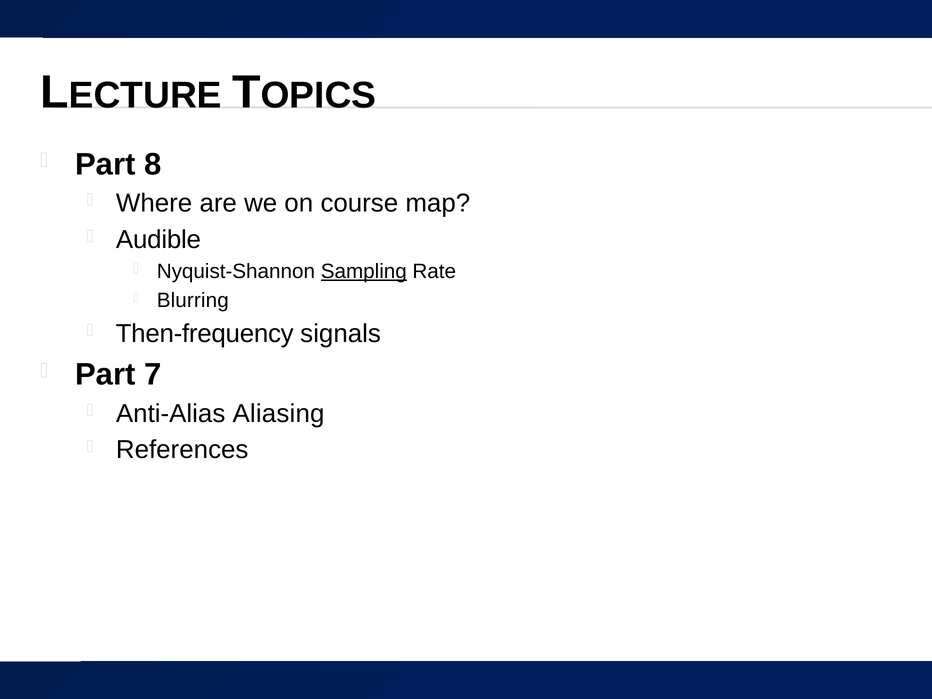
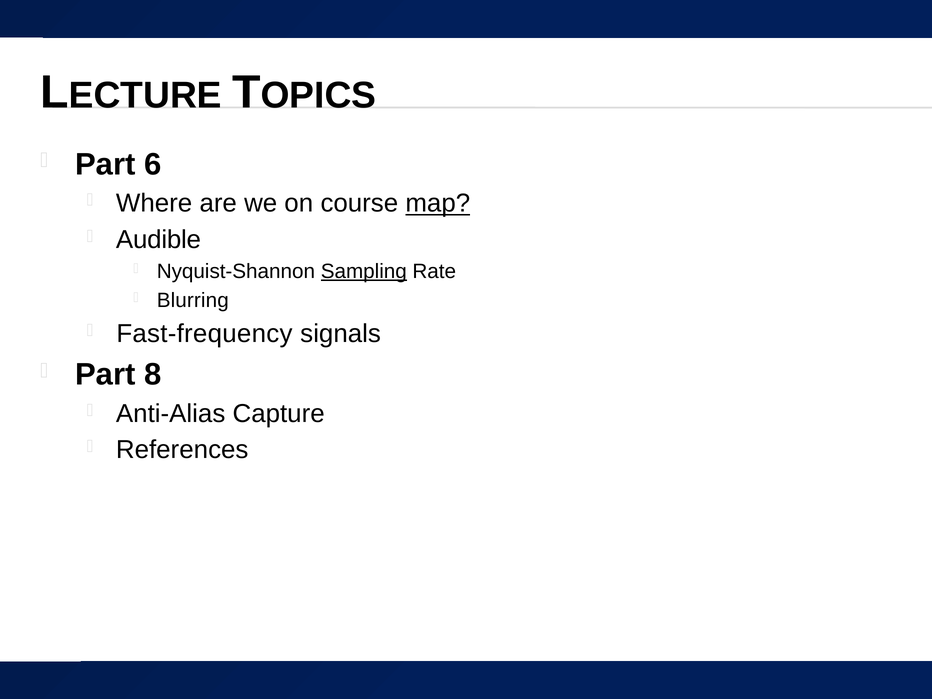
8: 8 -> 6 (153, 164)
map underline: none -> present (438, 203)
Then-frequency: Then-frequency -> Fast-frequency (204, 334)
7: 7 -> 8 (153, 375)
Aliasing: Aliasing -> Capture (279, 414)
